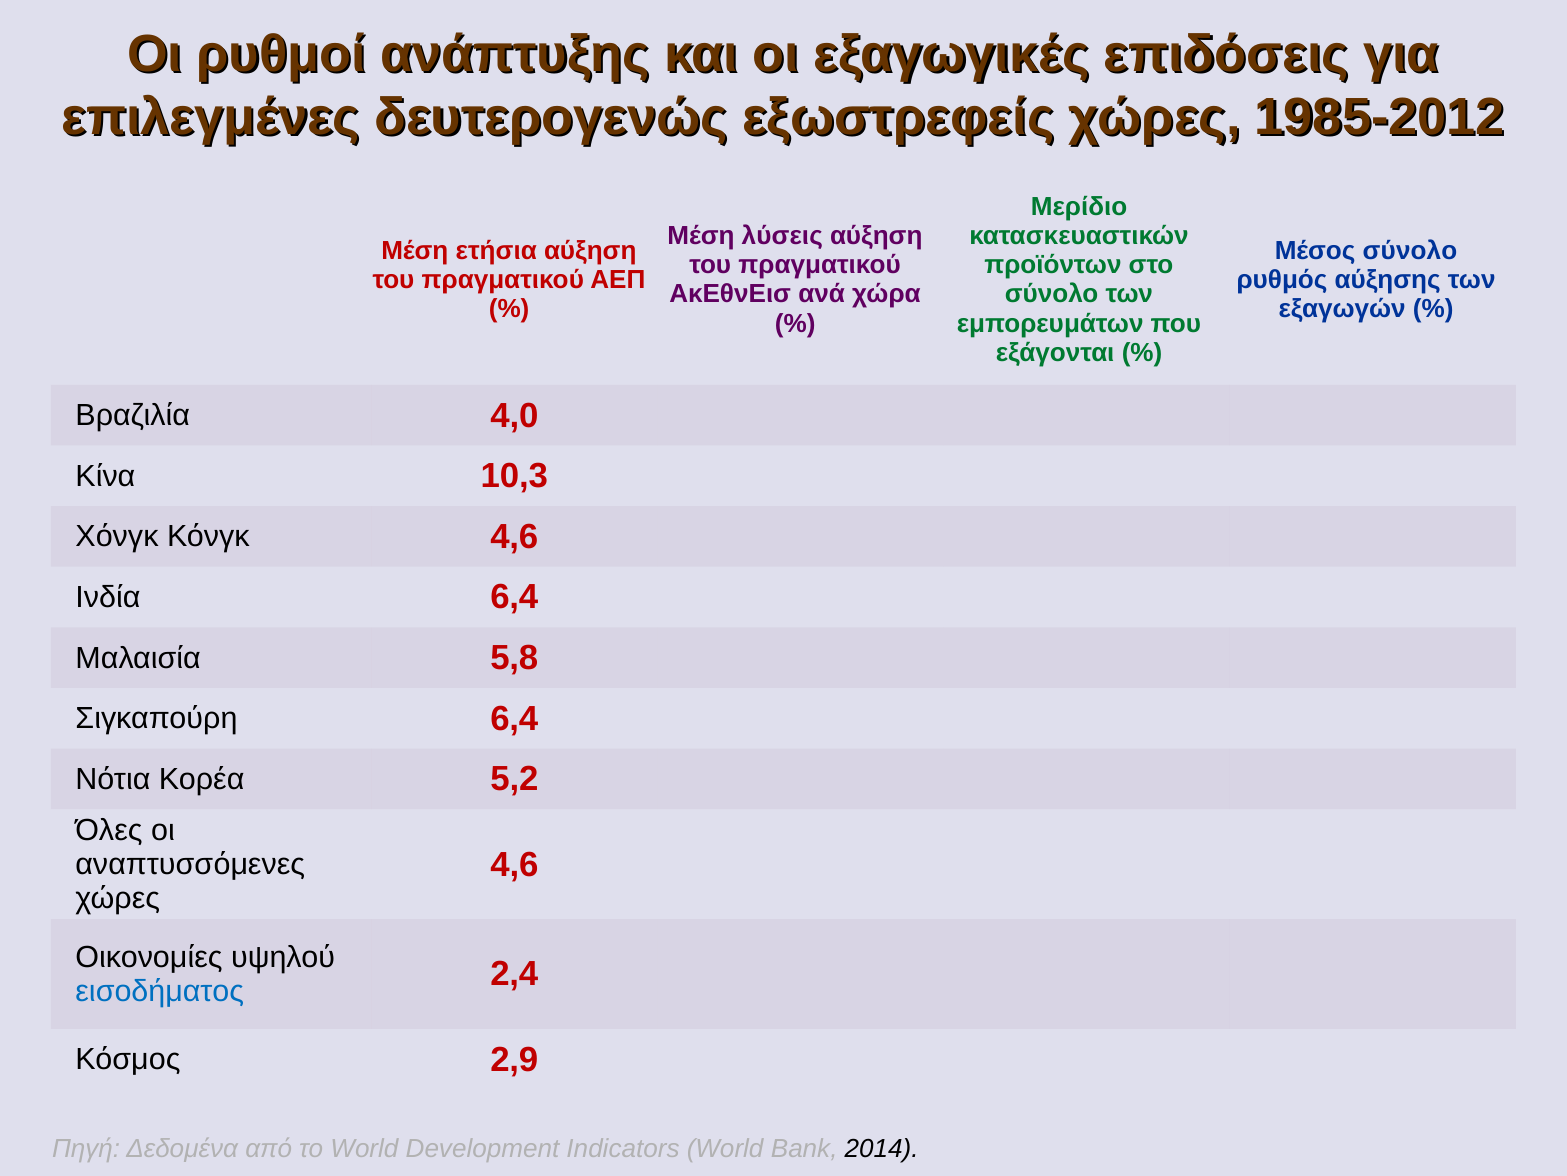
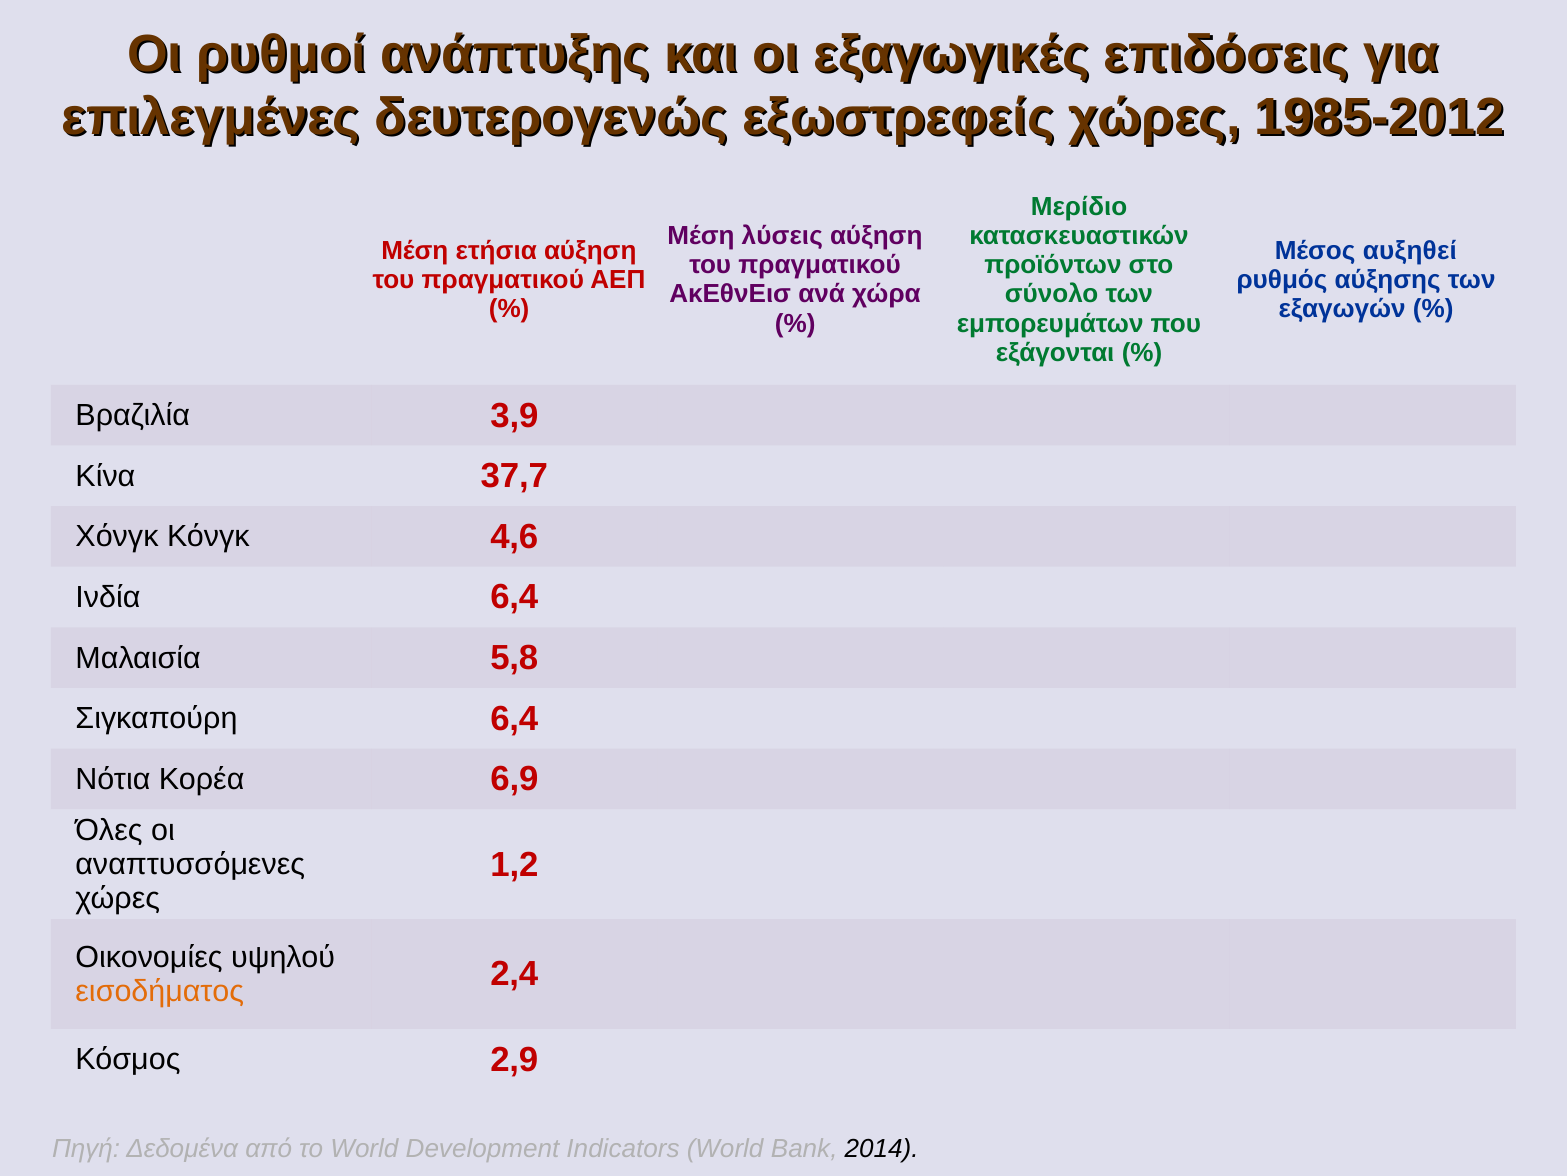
Μέσος σύνολο: σύνολο -> αυξηθεί (1410, 250)
4,0: 4,0 -> 3,9 (514, 415)
10,3: 10,3 -> 37,7 (514, 476)
5,2: 5,2 -> 6,9 (514, 779)
4,6: 4,6 -> 1,2 (514, 864)
εισοδήματος colour: blue -> orange (160, 991)
